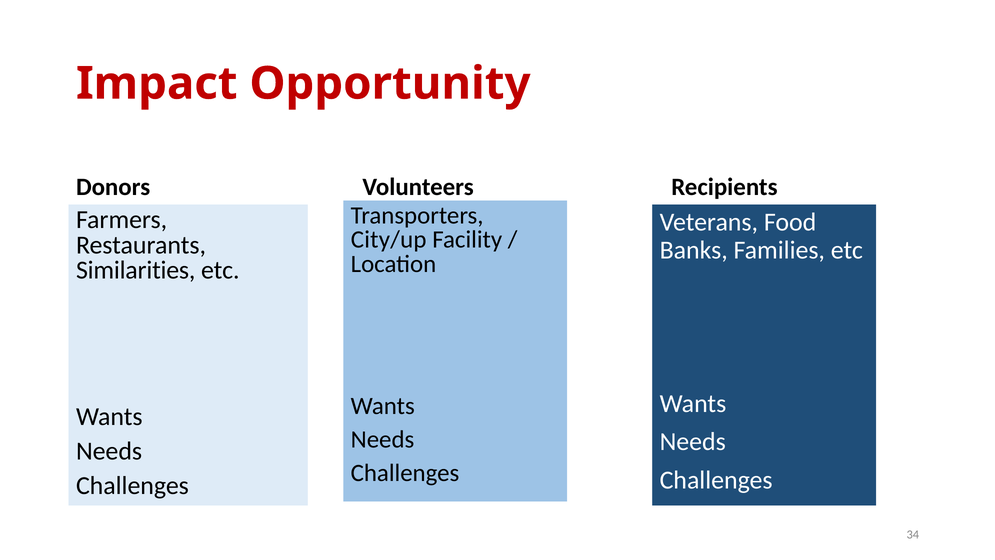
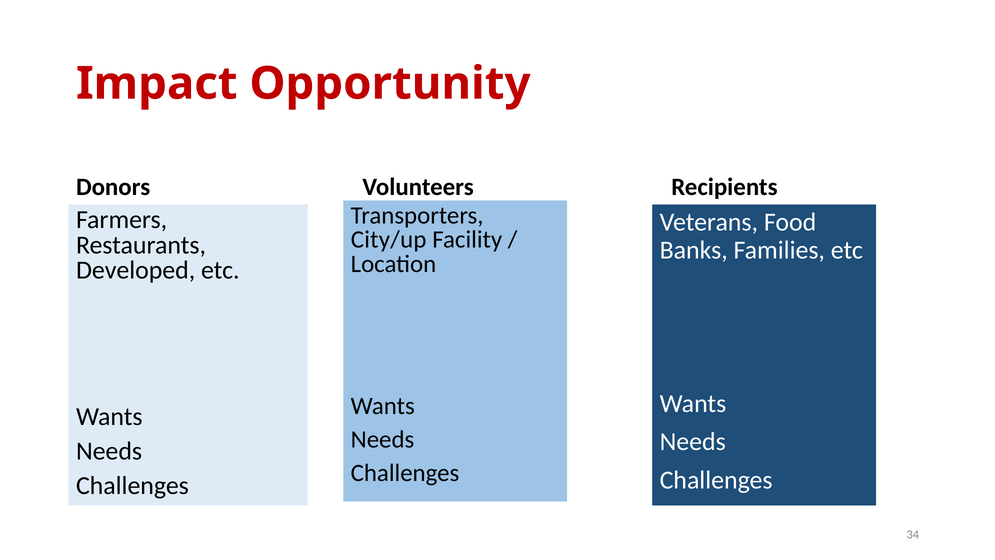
Similarities: Similarities -> Developed (136, 270)
